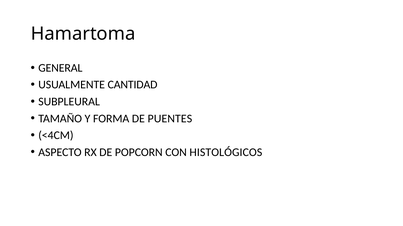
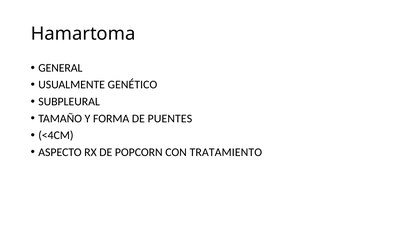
CANTIDAD: CANTIDAD -> GENÉTICO (132, 85)
HISTOLÓGICOS: HISTOLÓGICOS -> TRATAMIENTO (226, 153)
